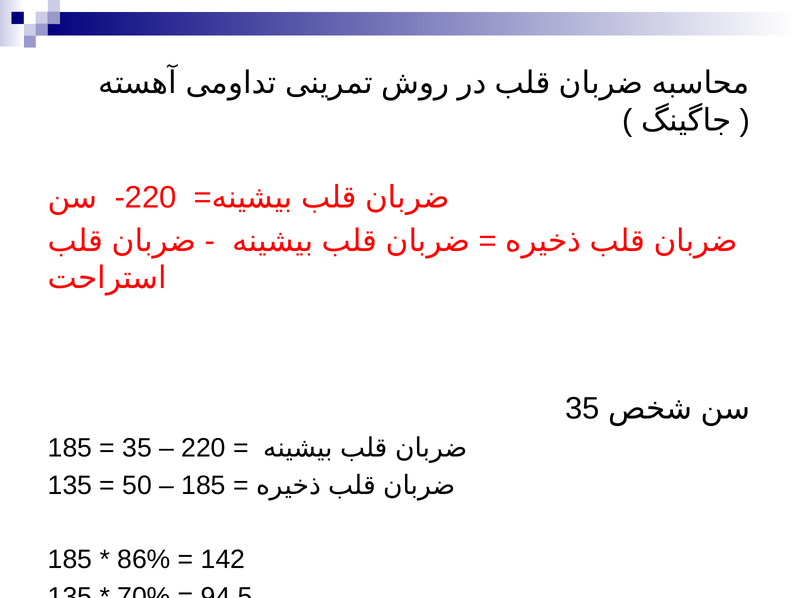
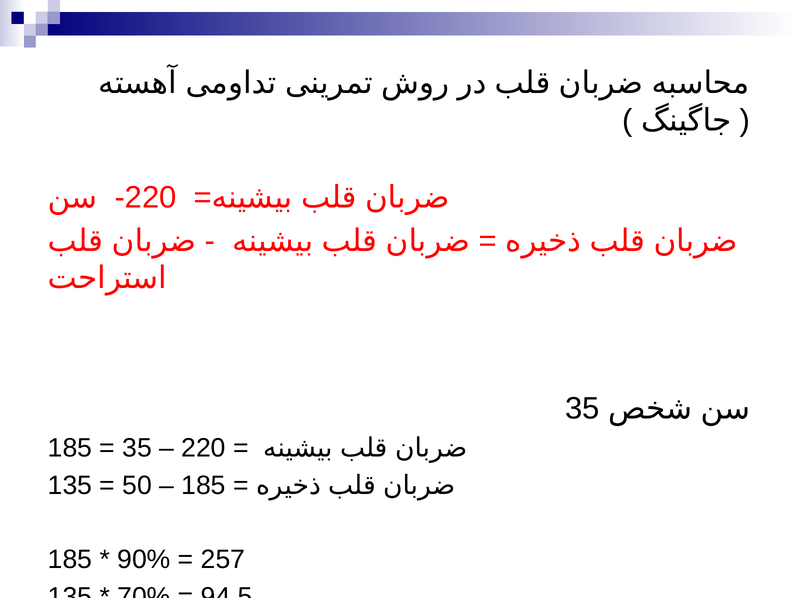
86%: 86% -> 90% (144, 560)
142: 142 -> 257 (223, 560)
